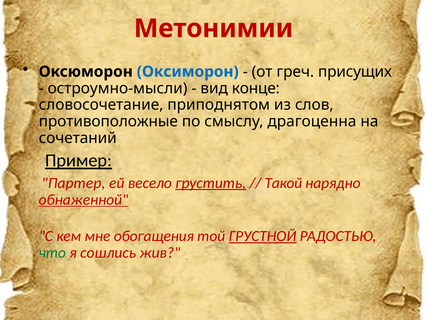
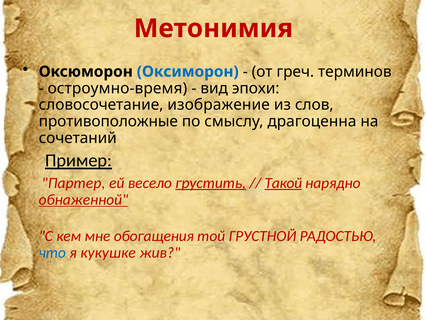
Метонимии: Метонимии -> Метонимия (213, 28)
присущих: присущих -> терминов (355, 72)
остроумно-мысли: остроумно-мысли -> остроумно-время (117, 88)
конце: конце -> эпохи (256, 88)
приподнятом: приподнятом -> изображение (219, 105)
Такой underline: none -> present (283, 183)
ГРУСТНОЙ underline: present -> none (262, 236)
что colour: green -> blue (52, 252)
сошлись: сошлись -> кукушке (108, 252)
